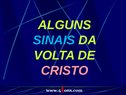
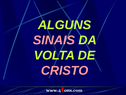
SINAIS colour: light blue -> pink (54, 40)
